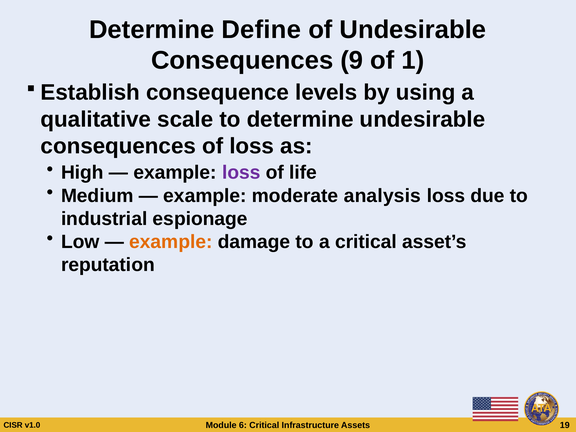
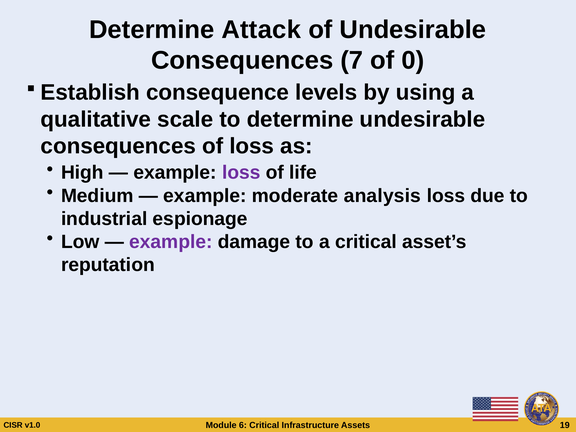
Define: Define -> Attack (261, 30)
9: 9 -> 7 (352, 60)
1: 1 -> 0 (413, 60)
example colour: orange -> purple (171, 242)
